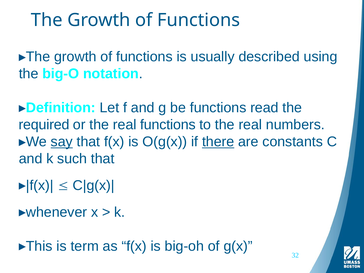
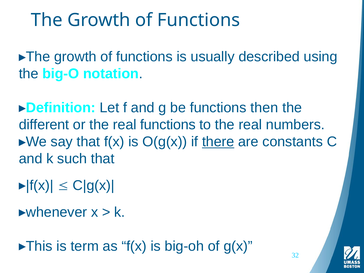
read: read -> then (264, 108)
required: required -> different (44, 125)
say underline: present -> none (62, 142)
